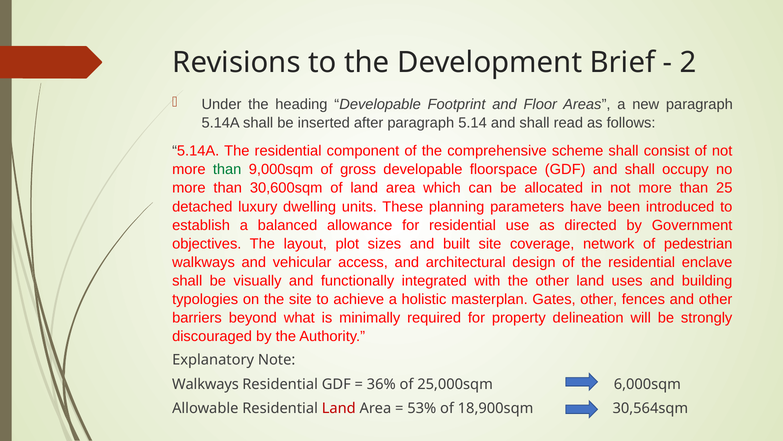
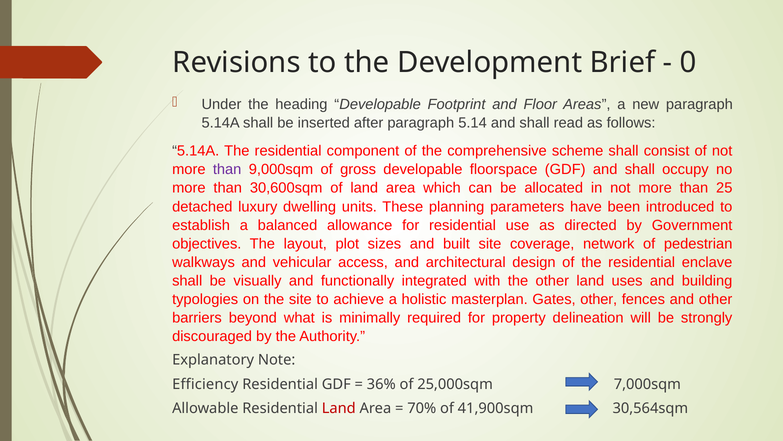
2: 2 -> 0 (688, 63)
than colour: green -> purple (227, 169)
Walkways: Walkways -> Efficiency (205, 384)
6,000sqm: 6,000sqm -> 7,000sqm (647, 384)
53%: 53% -> 70% (422, 408)
18,900sqm: 18,900sqm -> 41,900sqm (496, 408)
